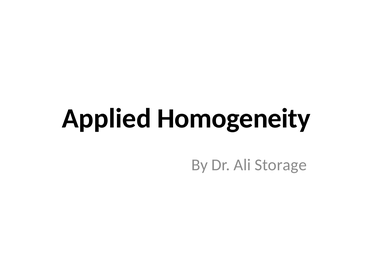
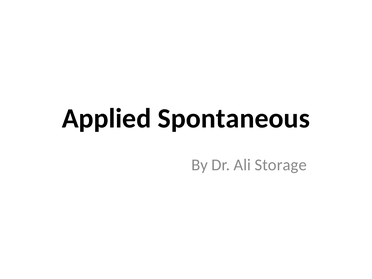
Homogeneity: Homogeneity -> Spontaneous (234, 119)
